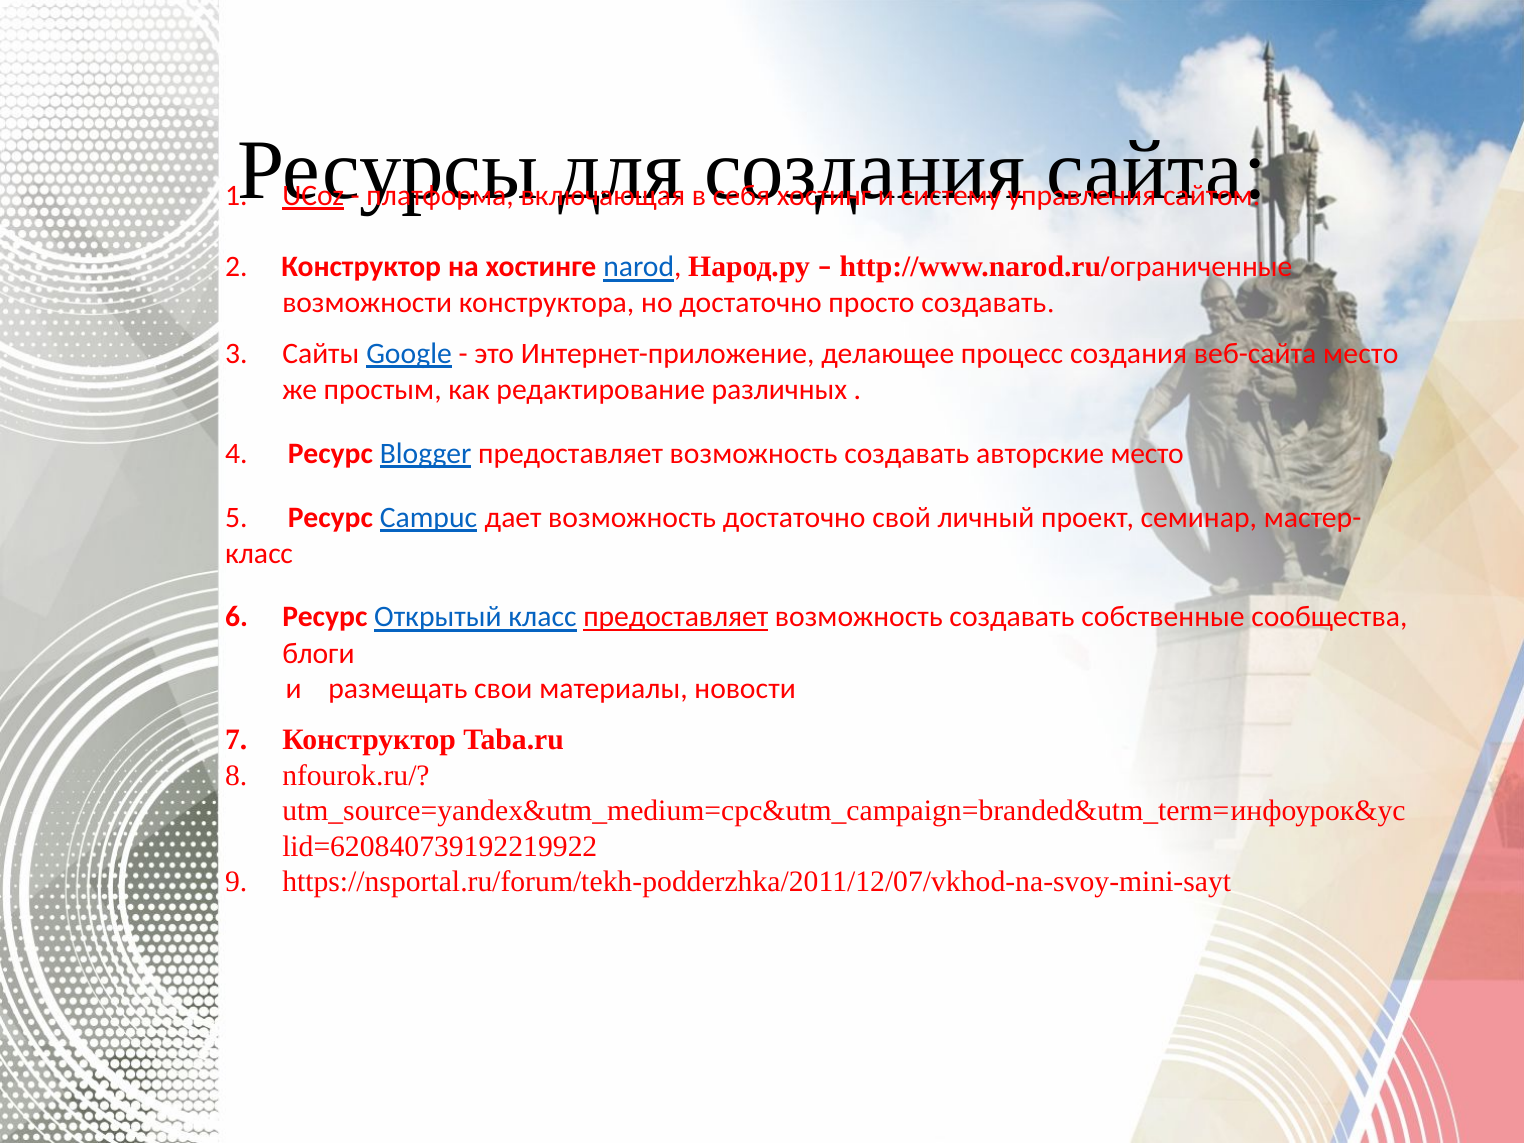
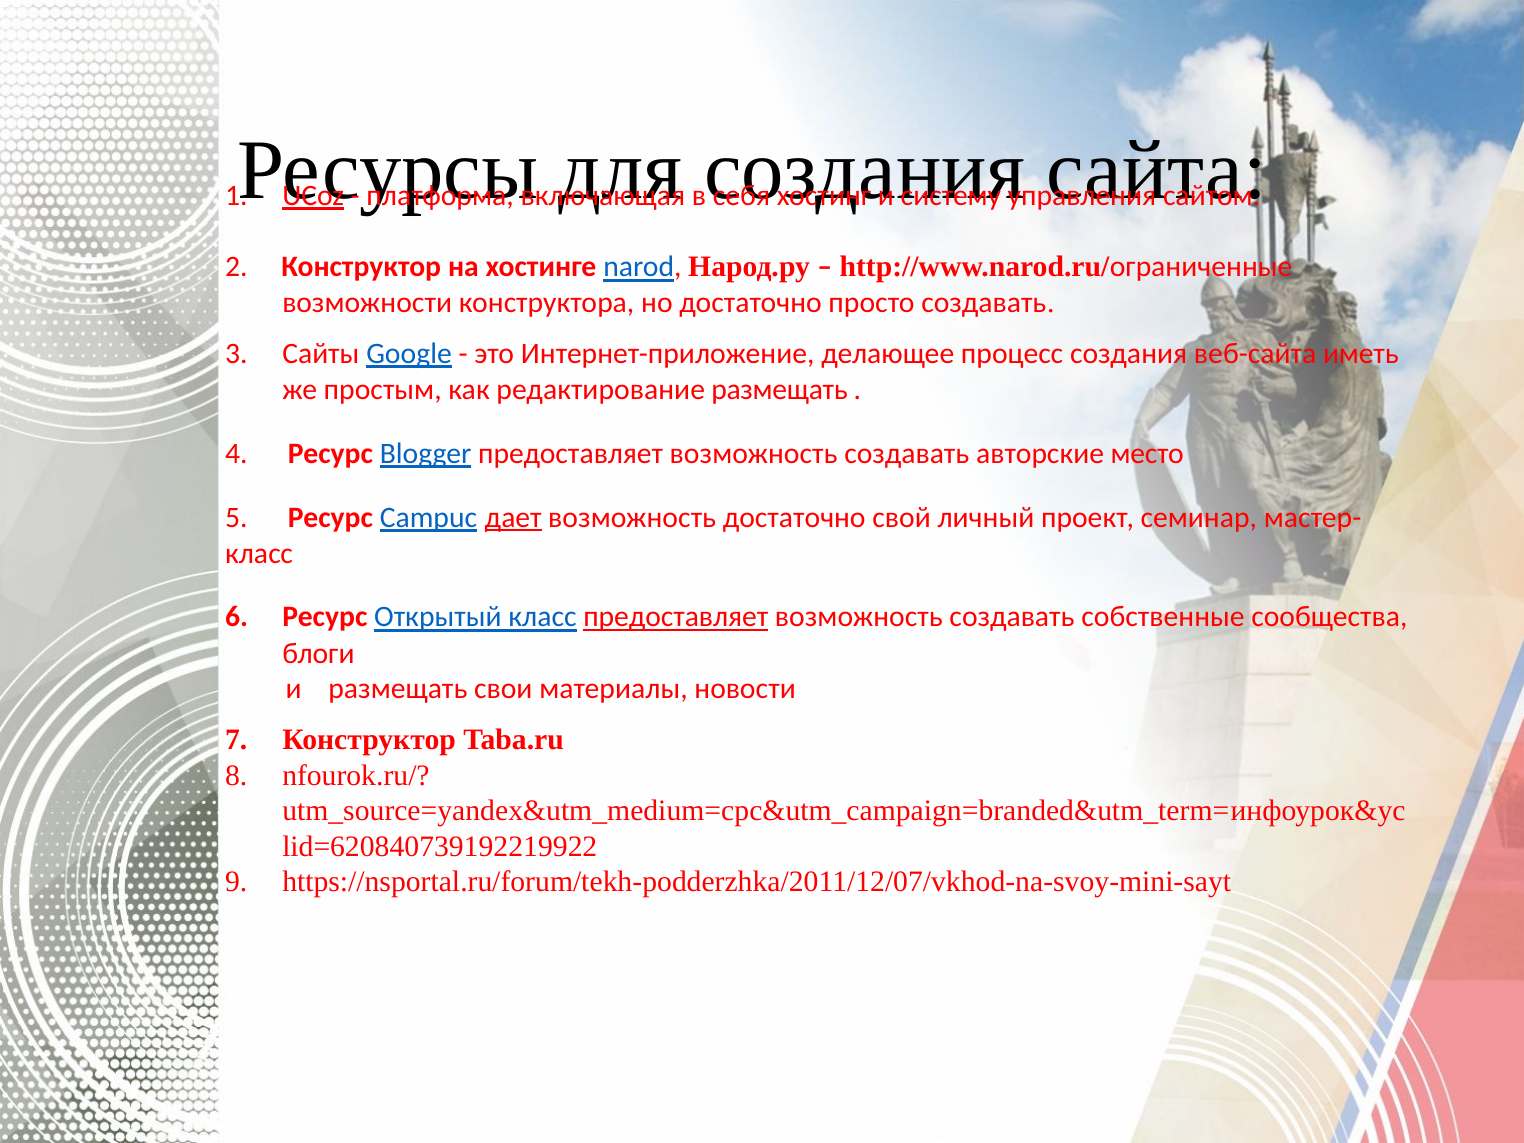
веб-сайта место: место -> иметь (1361, 354)
редактирование различных: различных -> размещать (780, 390)
дает underline: none -> present (513, 518)
